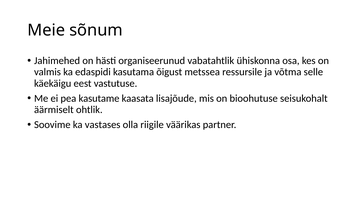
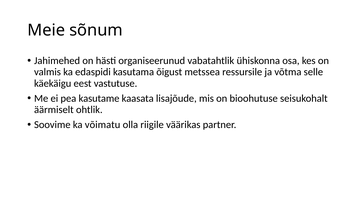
vastases: vastases -> võimatu (103, 125)
